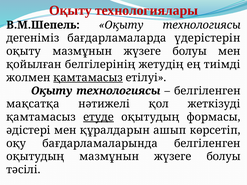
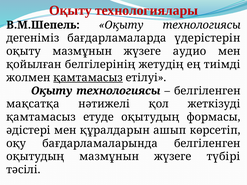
оқыту мазмұнын жүзеге болуы: болуы -> аудио (190, 51)
етуде underline: present -> none (99, 117)
оқытудың мазмұнын жүзеге болуы: болуы -> түбірі (223, 157)
